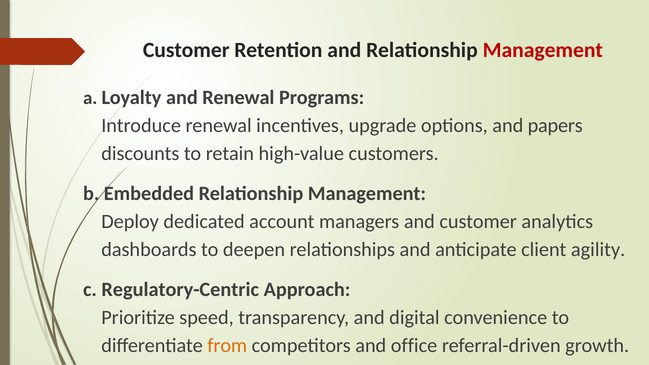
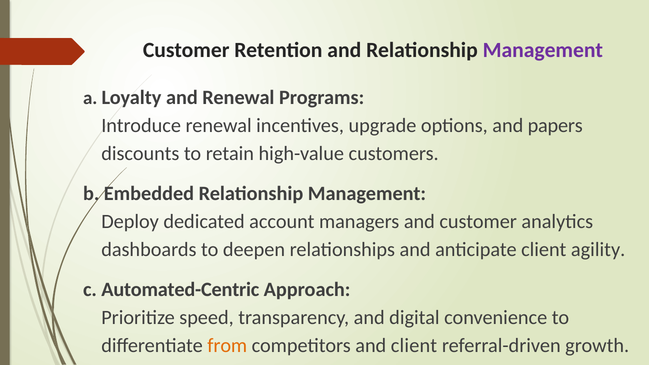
Management colour: red -> purple (543, 50)
Regulatory-Centric: Regulatory-Centric -> Automated-Centric (180, 290)
and office: office -> client (414, 346)
